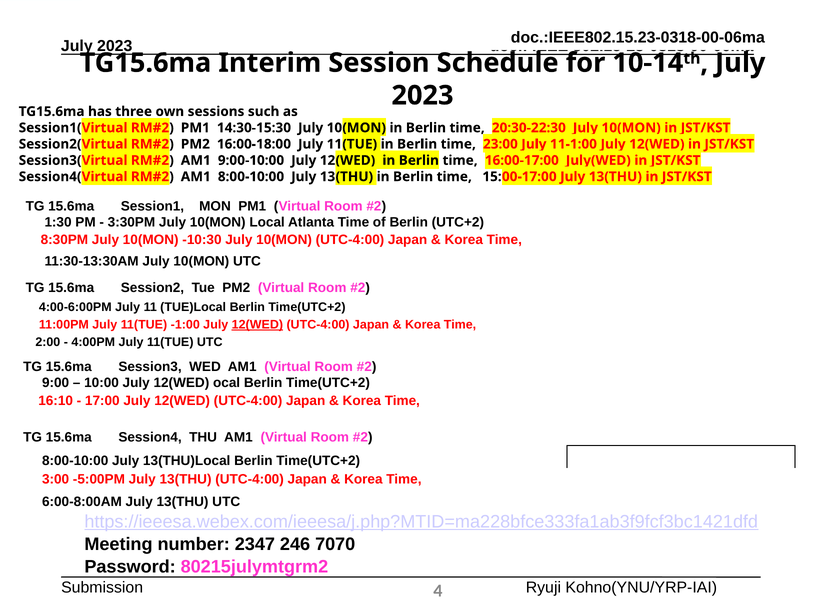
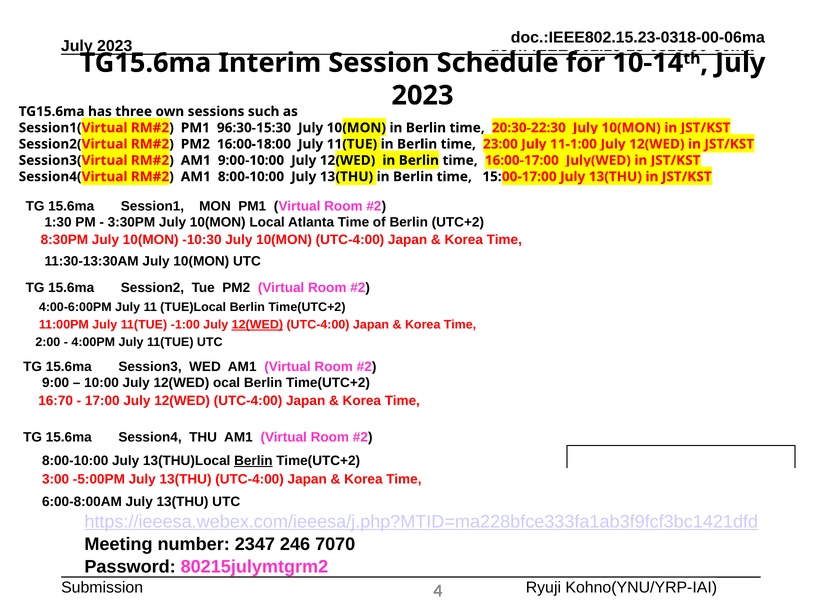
14:30-15:30: 14:30-15:30 -> 96:30-15:30 (254, 128)
16:10: 16:10 -> 16:70 (56, 401)
Berlin underline: none -> present (253, 461)
